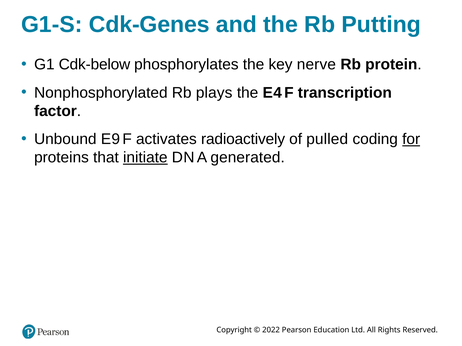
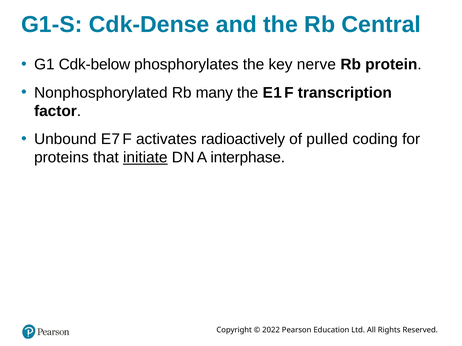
Cdk-Genes: Cdk-Genes -> Cdk-Dense (149, 25)
Putting: Putting -> Central (381, 25)
plays: plays -> many (214, 93)
4: 4 -> 1 (278, 93)
9: 9 -> 7 (116, 139)
for underline: present -> none (411, 139)
generated: generated -> interphase (248, 158)
